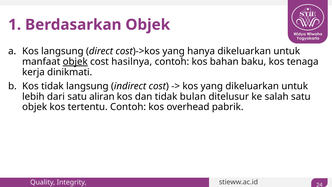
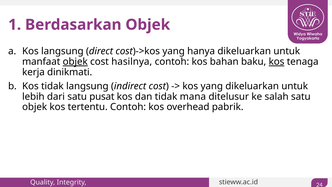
kos underline: none -> present (277, 62)
aliran: aliran -> pusat (102, 96)
bulan: bulan -> mana (193, 96)
